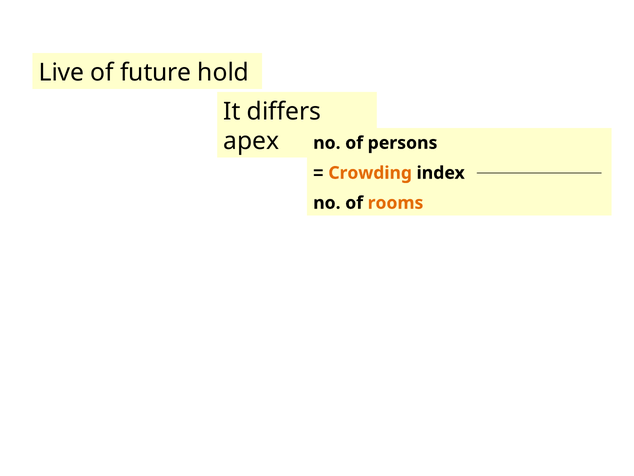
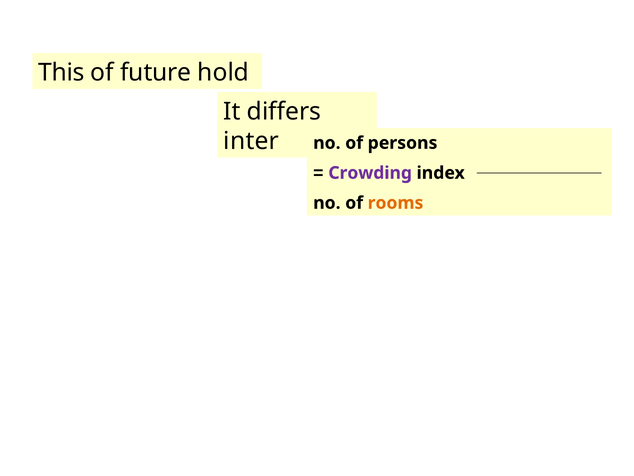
Live: Live -> This (61, 73)
apex: apex -> inter (251, 141)
Crowding colour: orange -> purple (370, 173)
